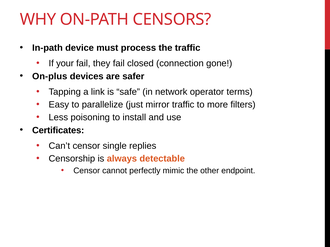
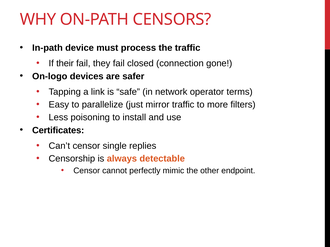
your: your -> their (65, 64)
On-plus: On-plus -> On-logo (50, 76)
